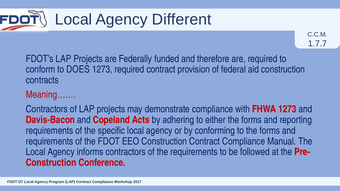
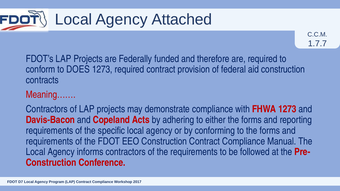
Different: Different -> Attached (182, 20)
